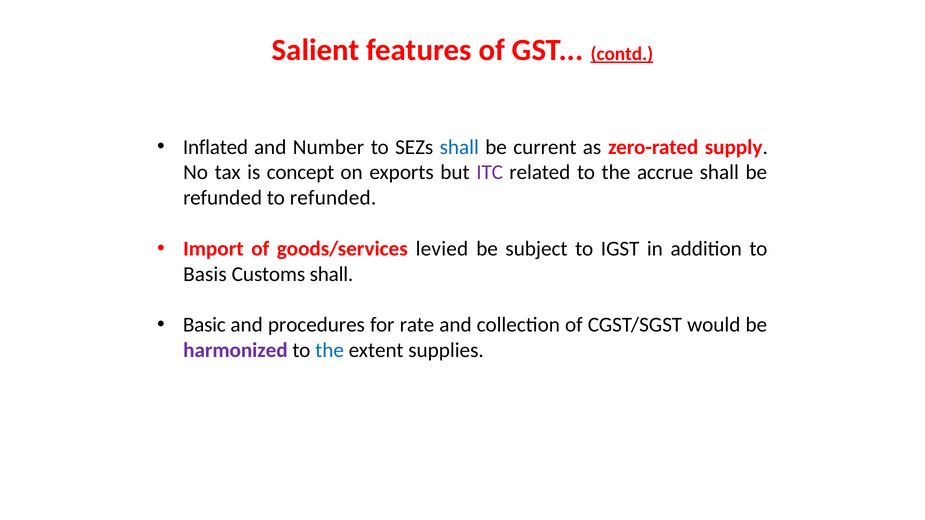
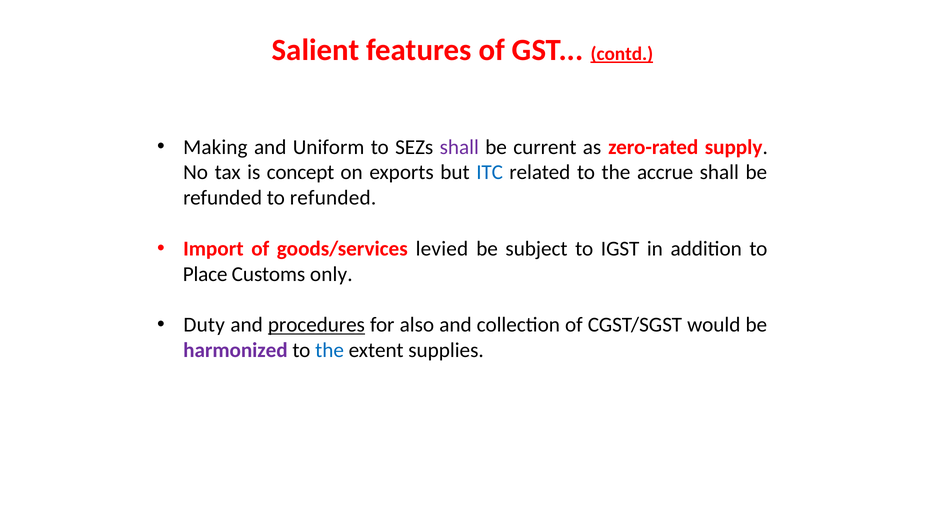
Inflated: Inflated -> Making (215, 147)
Number: Number -> Uniform (329, 147)
shall colour: blue -> purple (459, 147)
ITC colour: purple -> blue (490, 173)
Basis: Basis -> Place (205, 274)
Customs shall: shall -> only (331, 274)
Basic: Basic -> Duty (204, 325)
procedures underline: none -> present (316, 325)
rate: rate -> also (417, 325)
